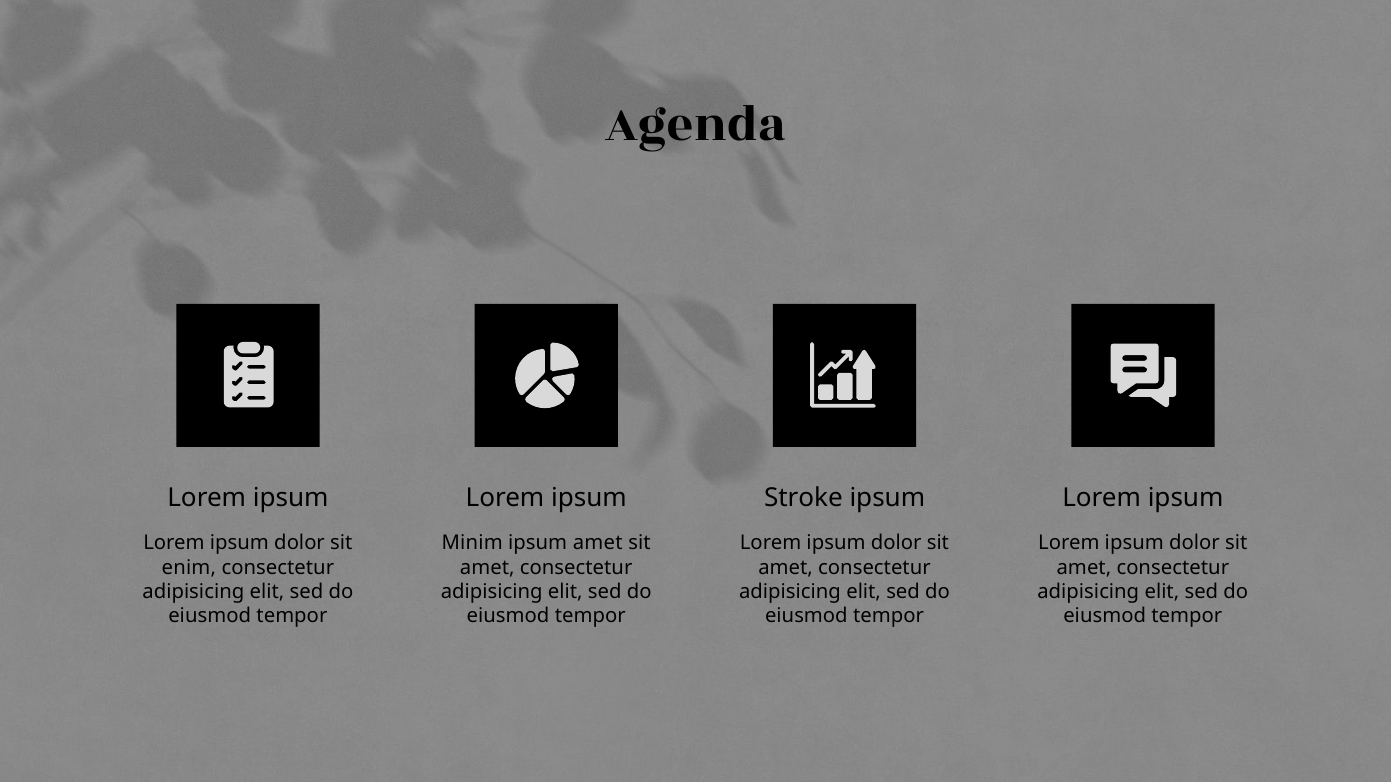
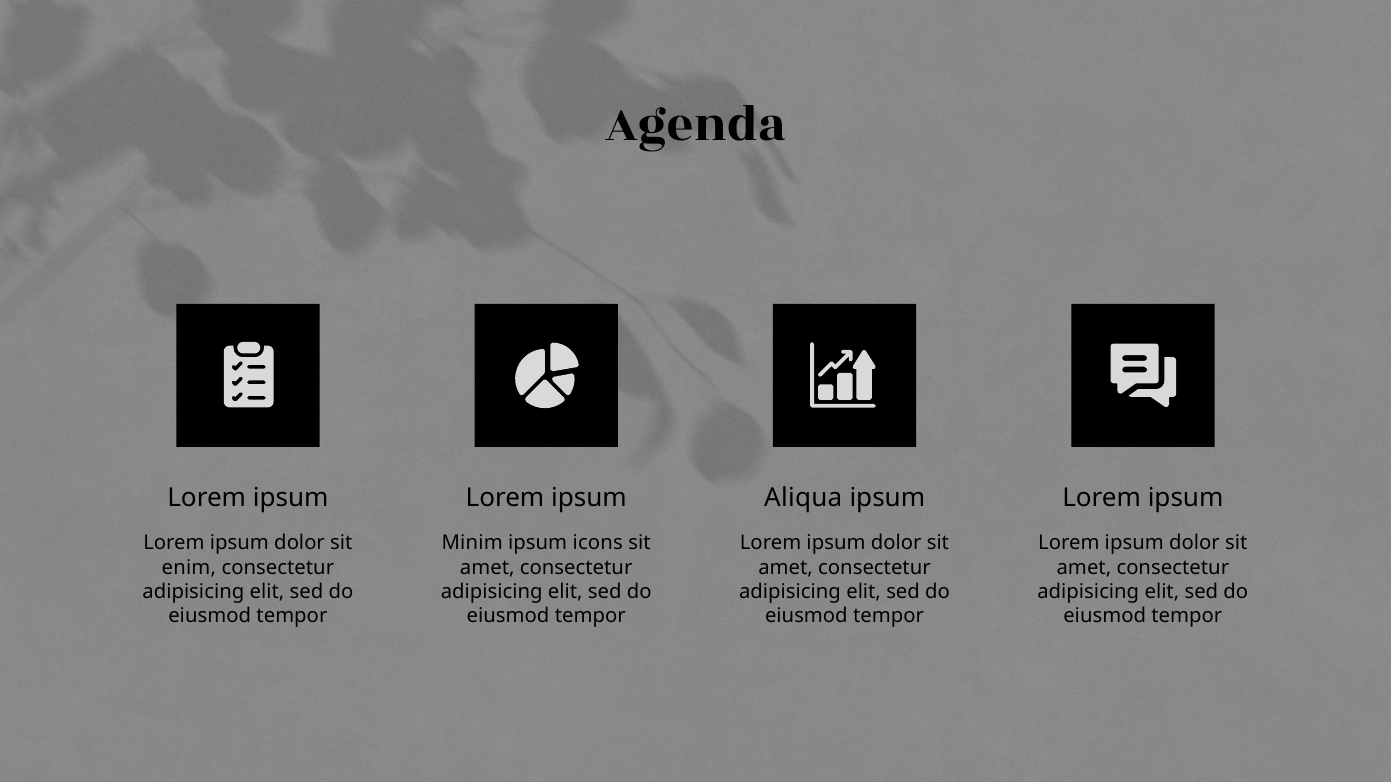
Stroke: Stroke -> Aliqua (803, 498)
ipsum amet: amet -> icons (598, 543)
